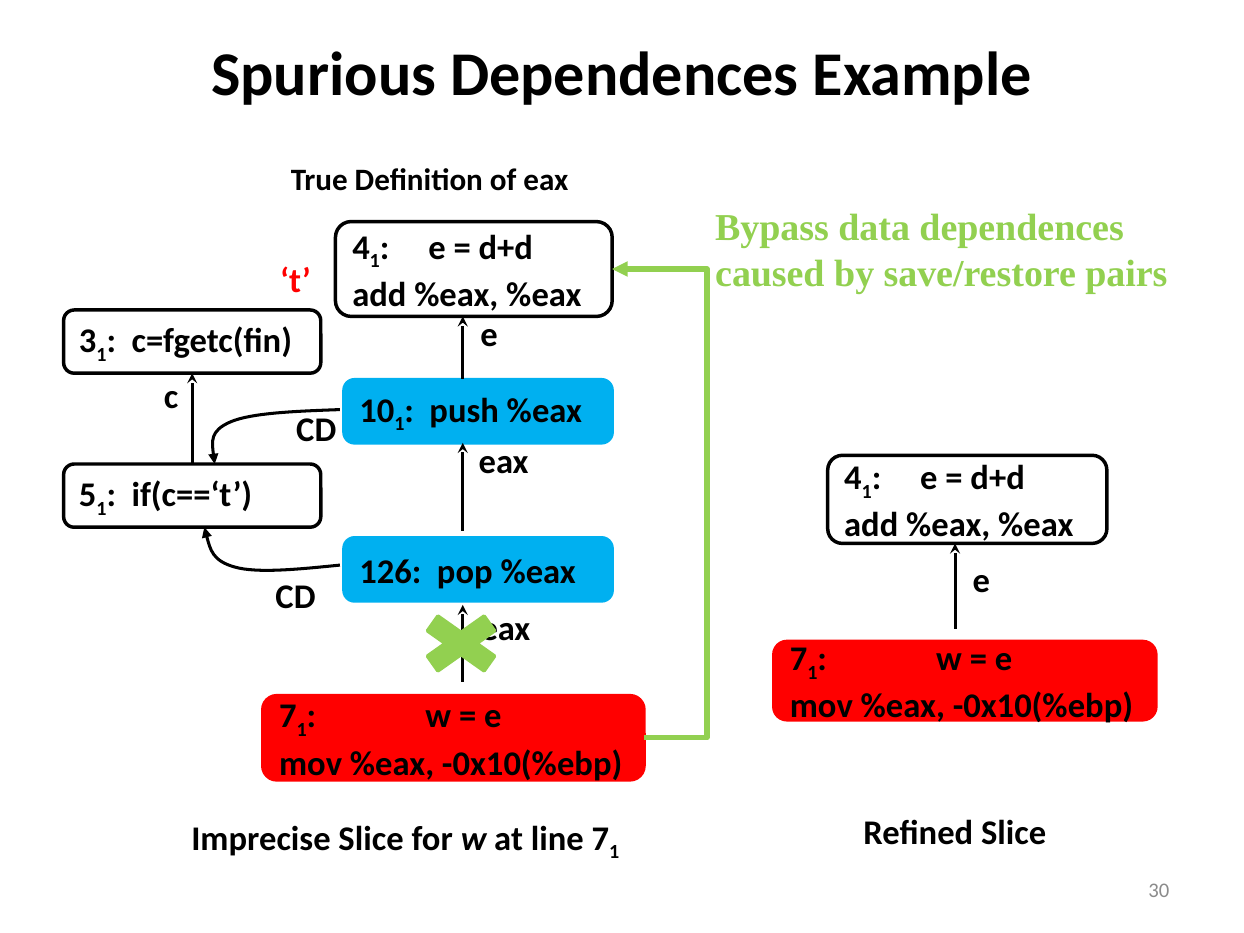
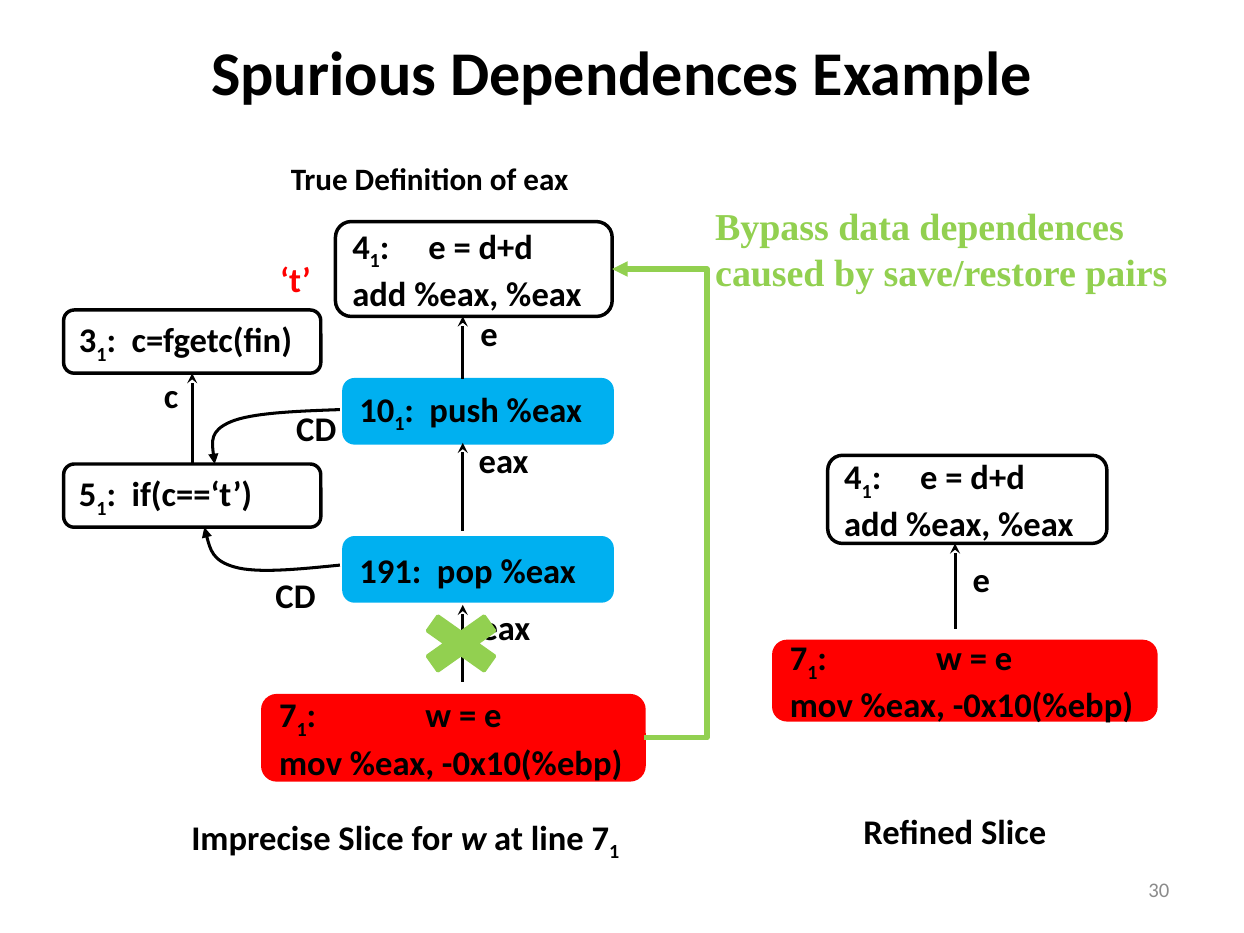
126: 126 -> 191 (390, 572)
